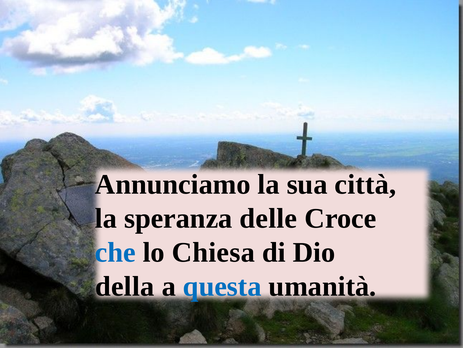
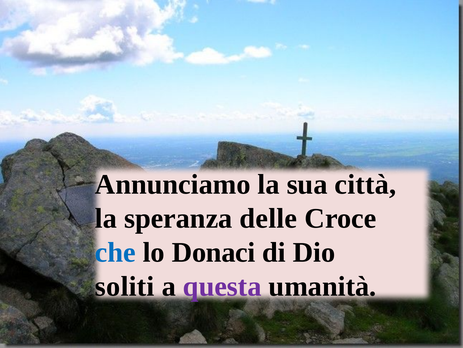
Chiesa: Chiesa -> Donaci (214, 252)
della: della -> soliti (125, 286)
questa colour: blue -> purple (222, 286)
